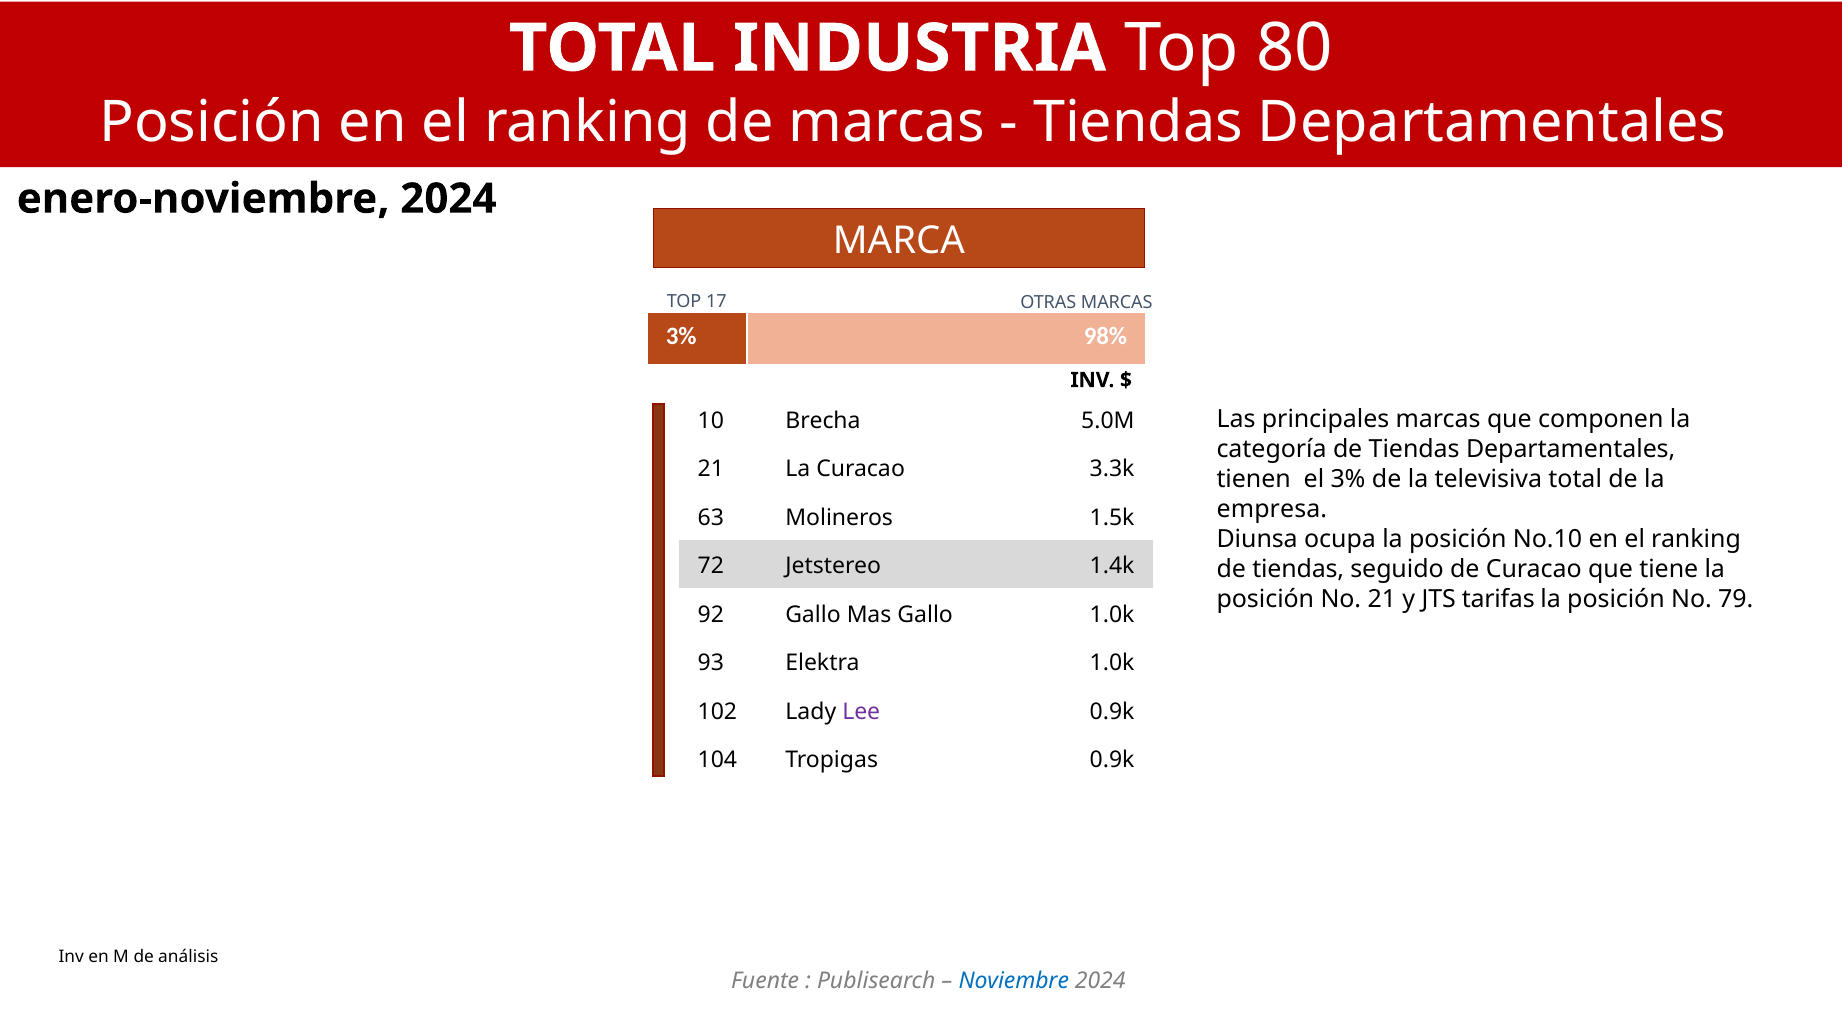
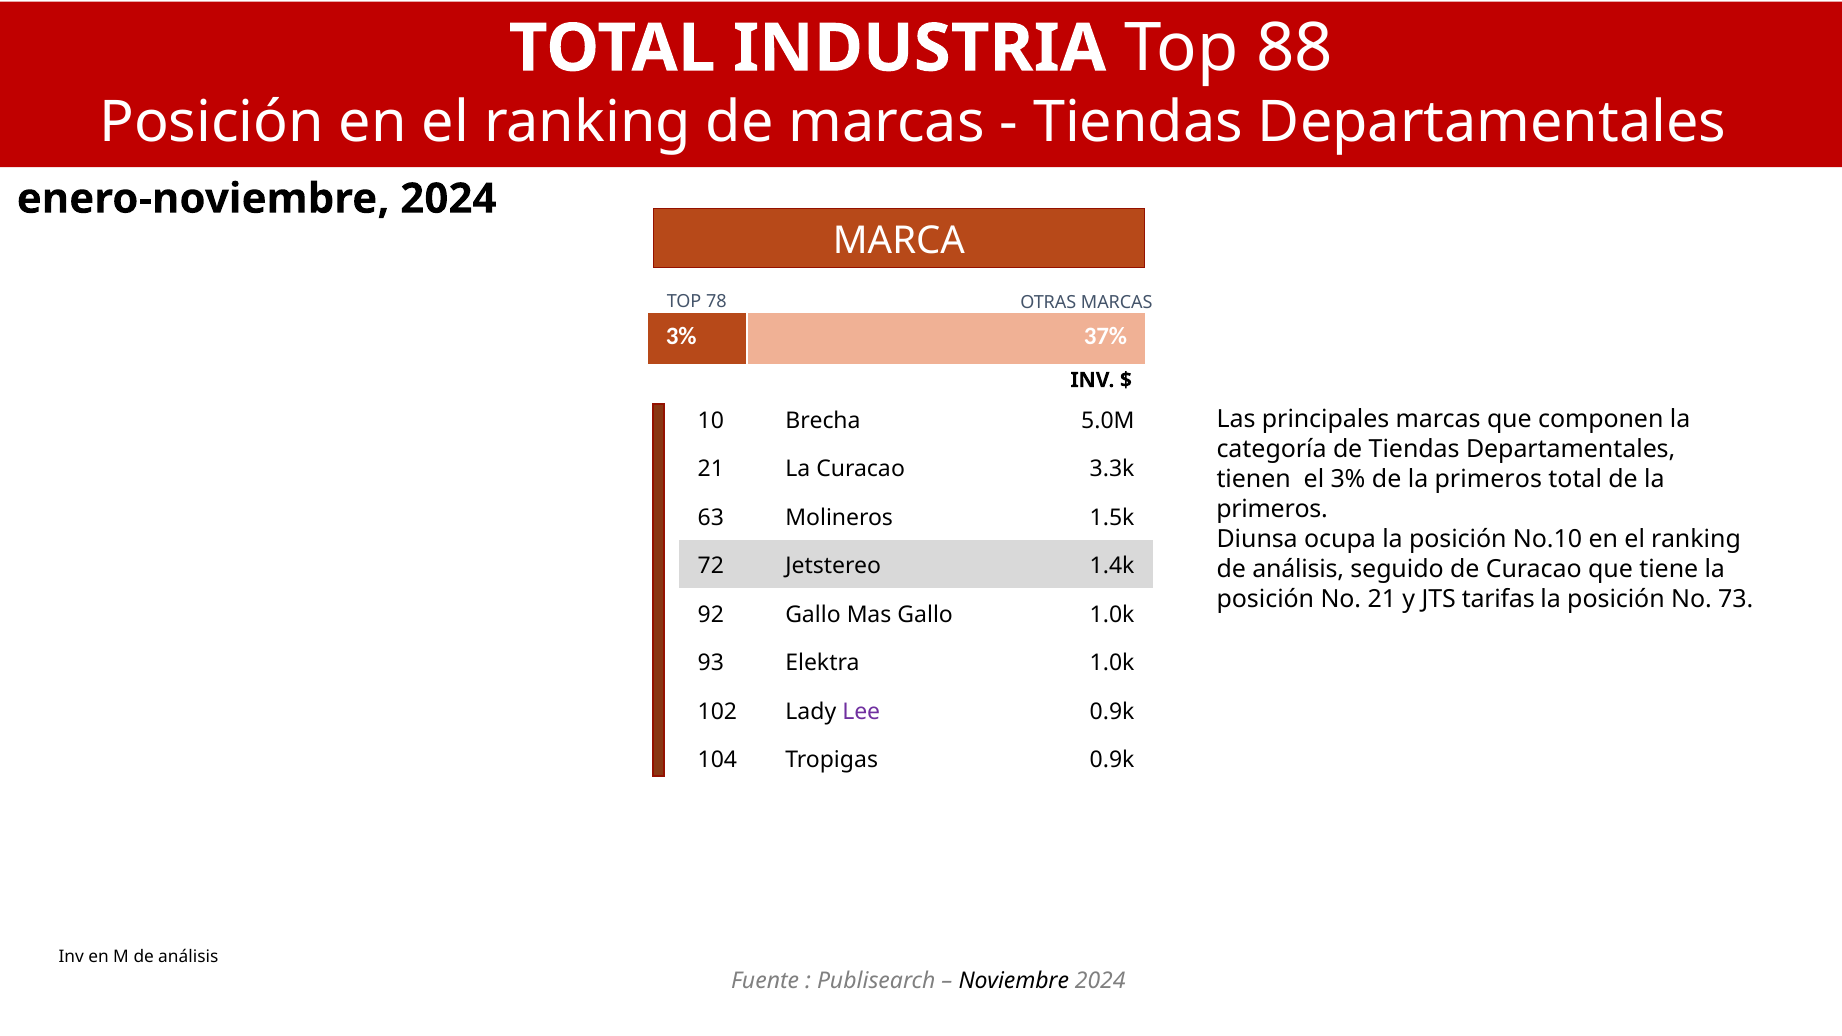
80: 80 -> 88 (1295, 49)
17: 17 -> 78 (716, 302)
98%: 98% -> 37% (1105, 337)
3% de la televisiva: televisiva -> primeros (1488, 479)
empresa: empresa -> primeros (1272, 509)
tiendas: tiendas -> análisis (1298, 569)
79: 79 -> 73 (1736, 599)
Noviembre colour: blue -> black (1014, 981)
